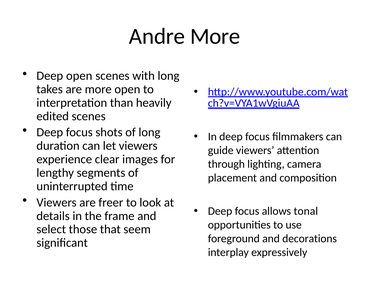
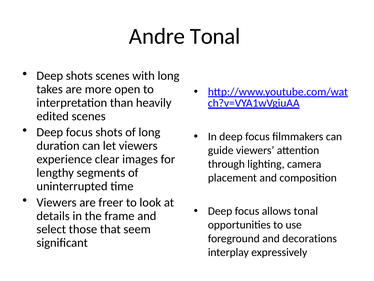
Andre More: More -> Tonal (215, 36)
Deep open: open -> shots (79, 76)
